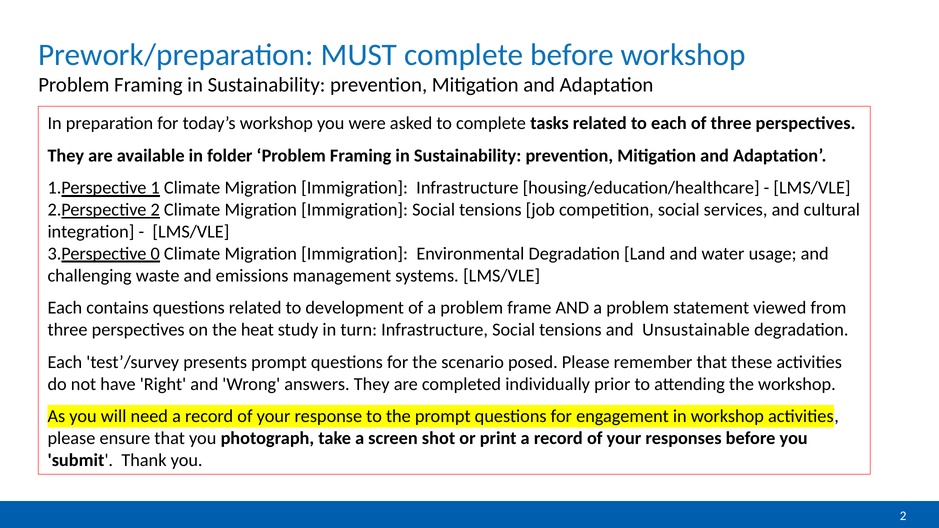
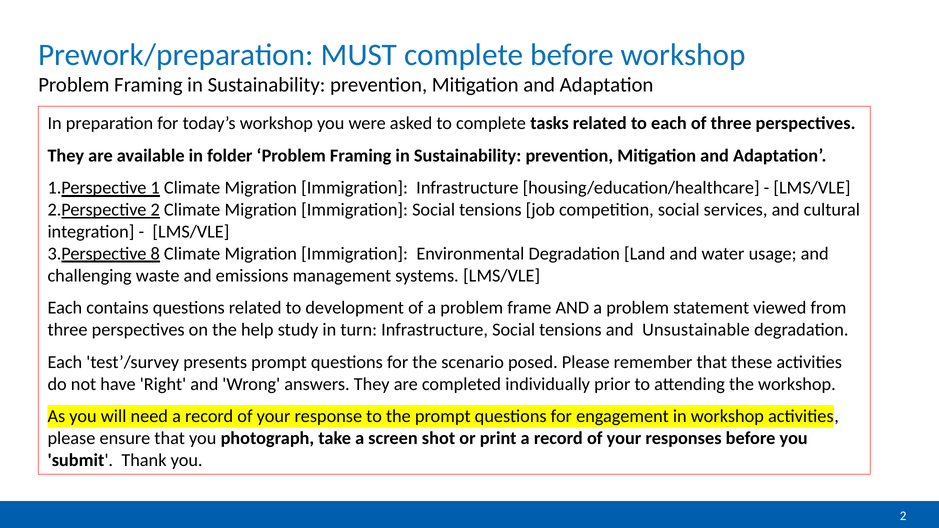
0: 0 -> 8 (155, 254)
heat: heat -> help (257, 330)
